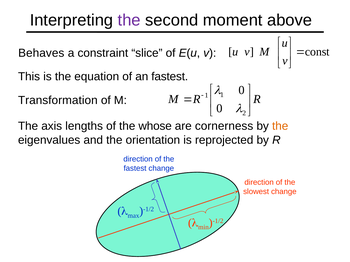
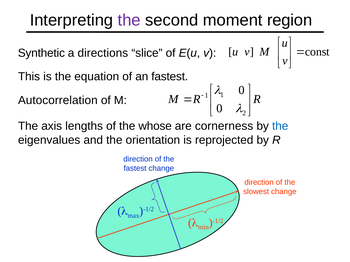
above: above -> region (290, 20)
Behaves: Behaves -> Synthetic (41, 53)
constraint: constraint -> directions (103, 53)
Transformation: Transformation -> Autocorrelation (58, 100)
the colour: orange -> blue (280, 126)
